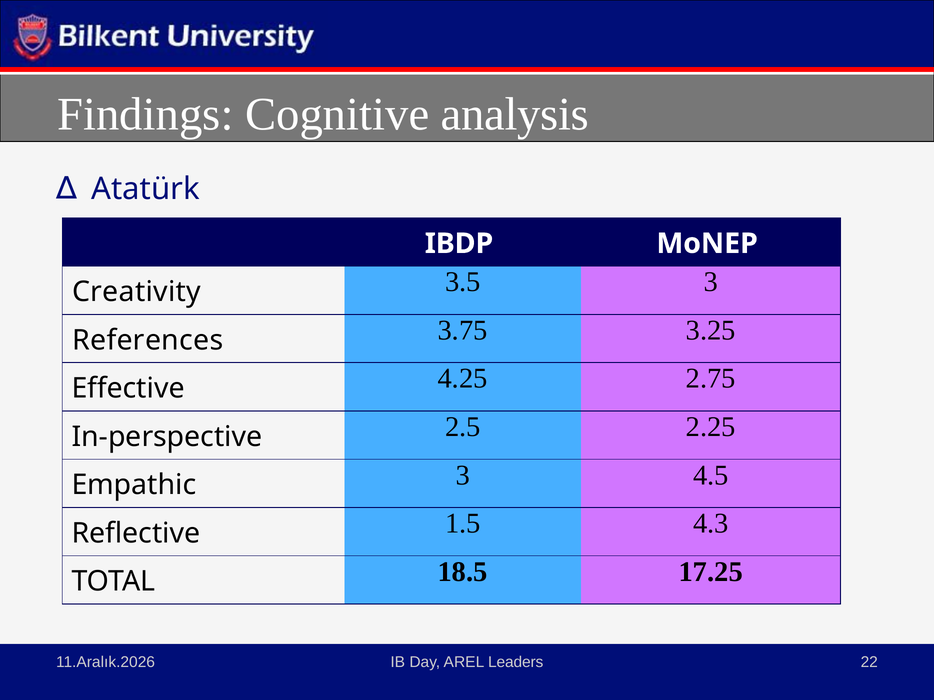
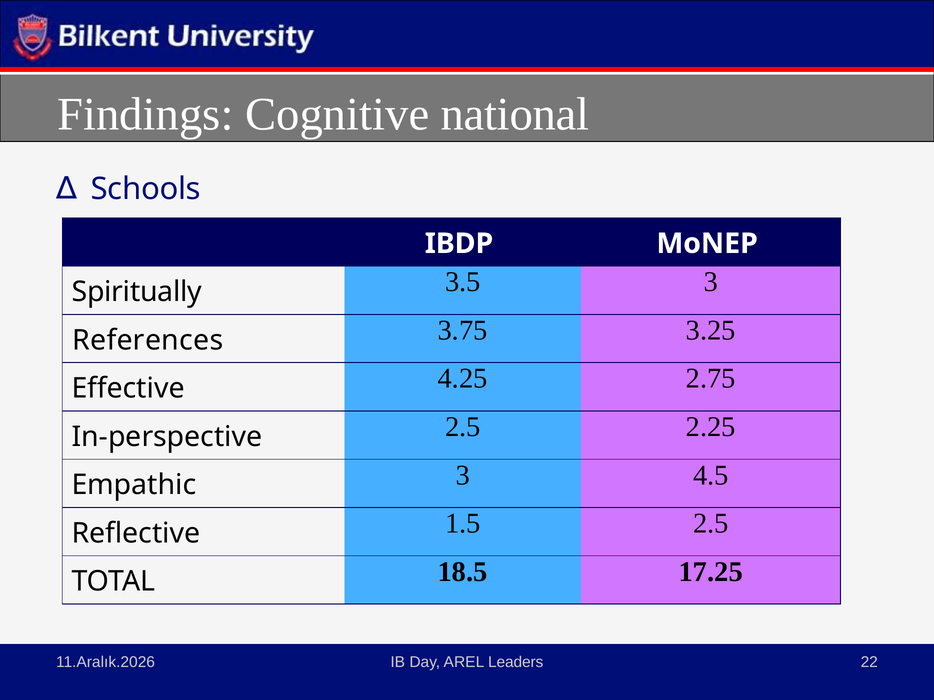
analysis: analysis -> national (515, 114)
Atatürk: Atatürk -> Schools (146, 189)
Creativity: Creativity -> Spiritually (137, 292)
1.5 4.3: 4.3 -> 2.5 (711, 524)
